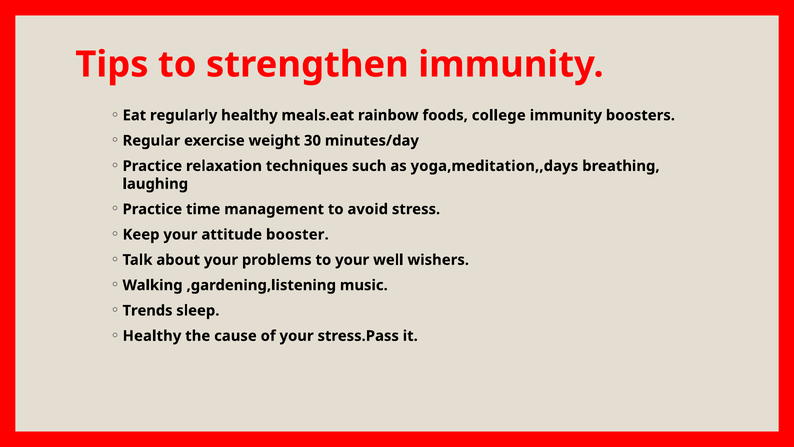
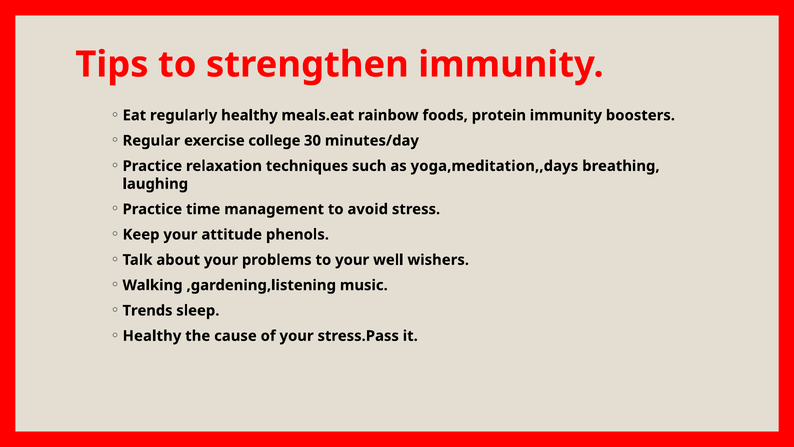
college: college -> protein (499, 115)
weight: weight -> college (274, 141)
booster: booster -> phenols (297, 234)
